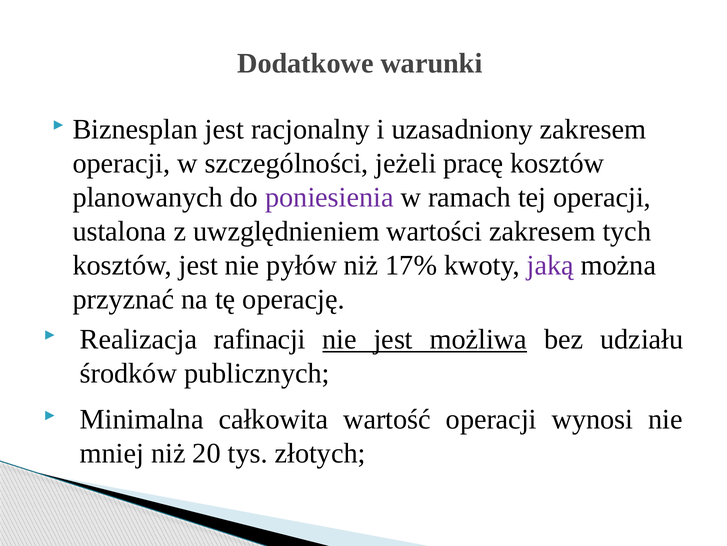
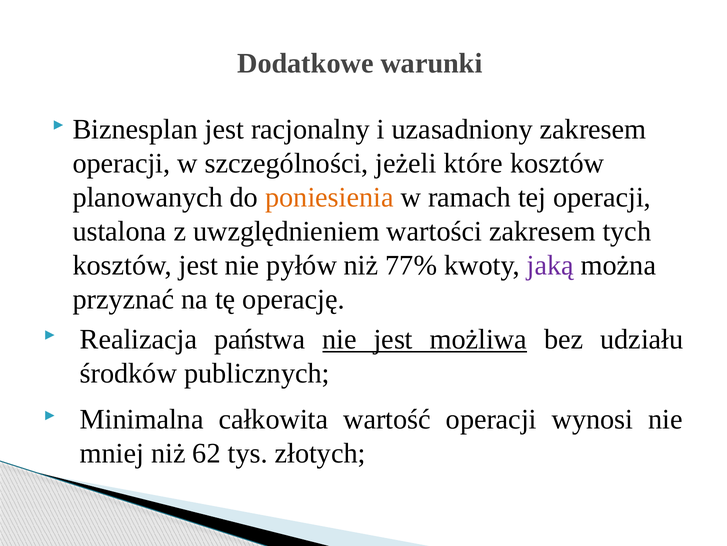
pracę: pracę -> które (473, 163)
poniesienia colour: purple -> orange (329, 197)
17%: 17% -> 77% (411, 265)
rafinacji: rafinacji -> państwa (260, 339)
20: 20 -> 62 (207, 453)
